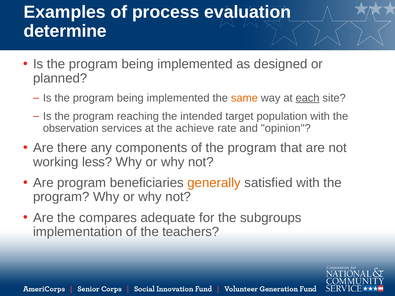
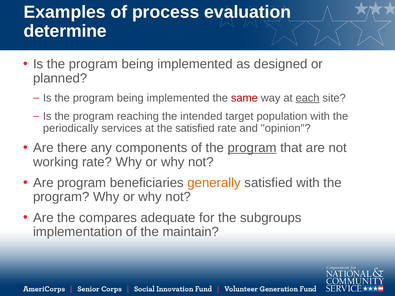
same colour: orange -> red (244, 98)
observation: observation -> periodically (71, 128)
the achieve: achieve -> satisfied (195, 128)
program underline: none -> present (252, 148)
working less: less -> rate (97, 162)
teachers: teachers -> maintain (191, 232)
